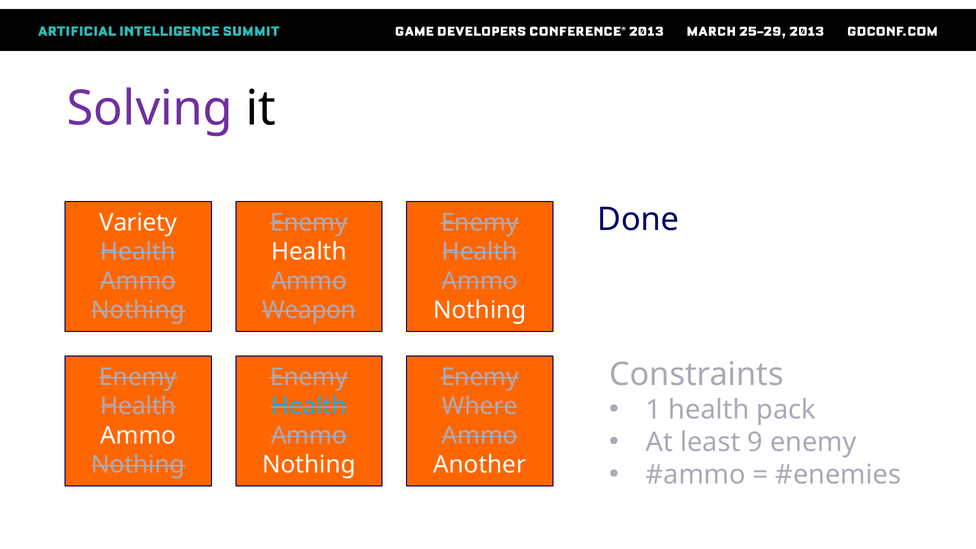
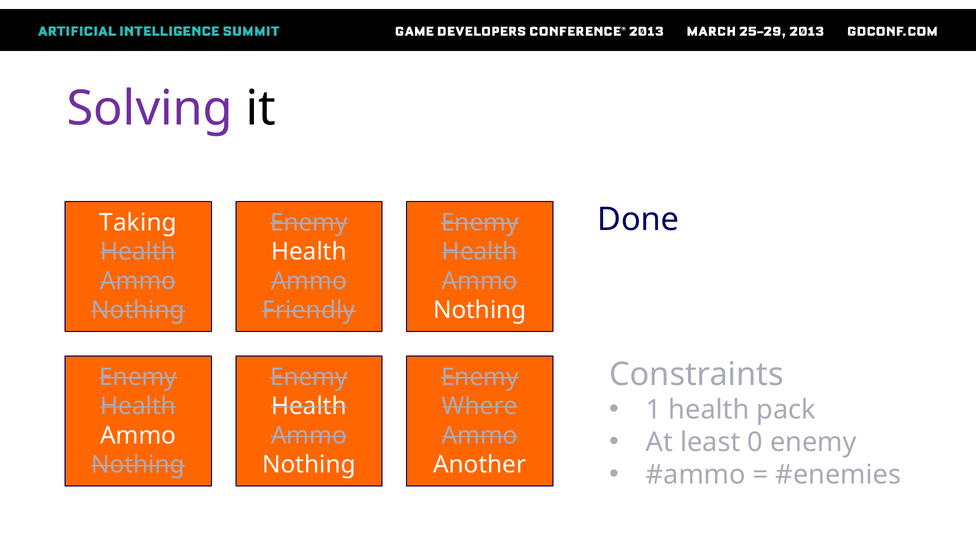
Variety: Variety -> Taking (138, 222)
Weapon: Weapon -> Friendly (309, 310)
Health colour: light blue -> white (309, 406)
9: 9 -> 0 (755, 442)
